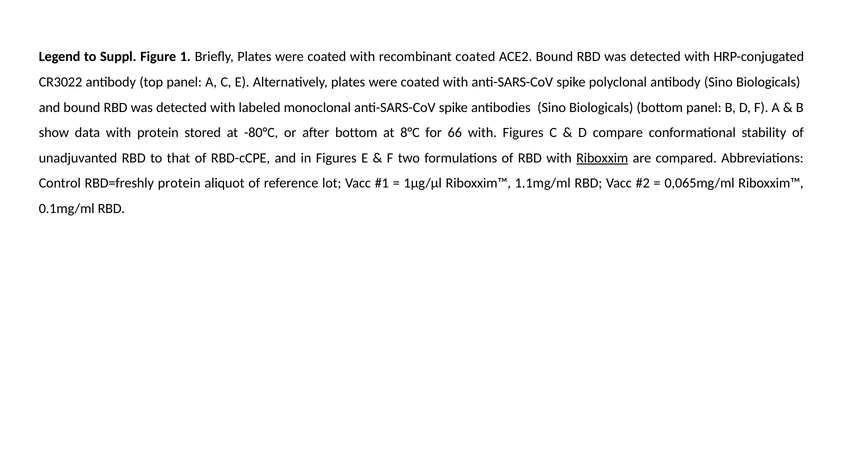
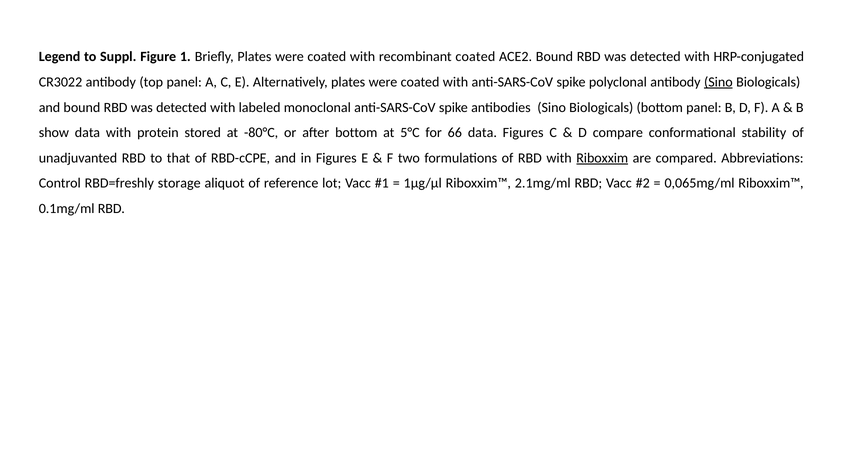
Sino underline: none -> present (718, 82)
8°C: 8°C -> 5°C (410, 133)
66 with: with -> data (482, 133)
RBD=freshly protein: protein -> storage (179, 183)
1.1mg/ml: 1.1mg/ml -> 2.1mg/ml (543, 183)
